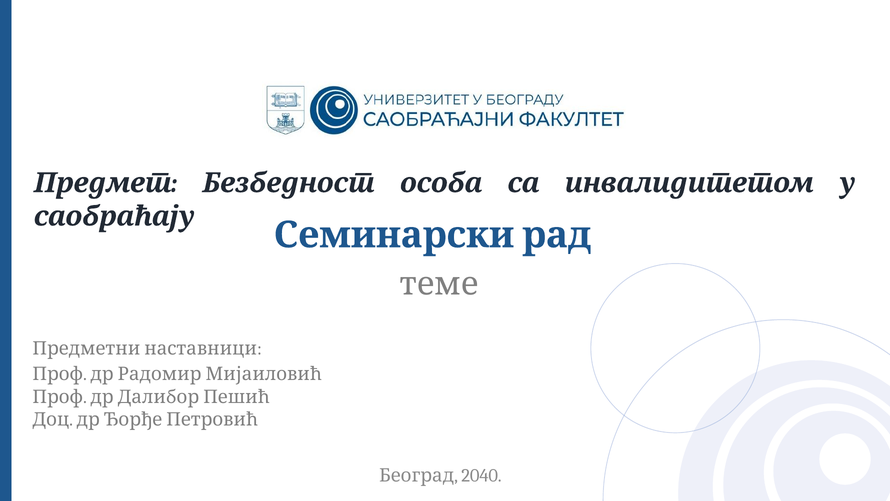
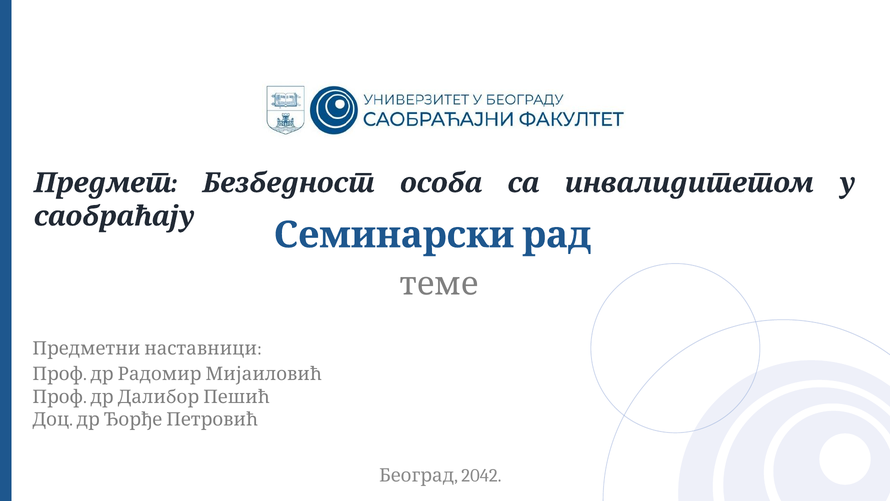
2040: 2040 -> 2042 (481, 475)
